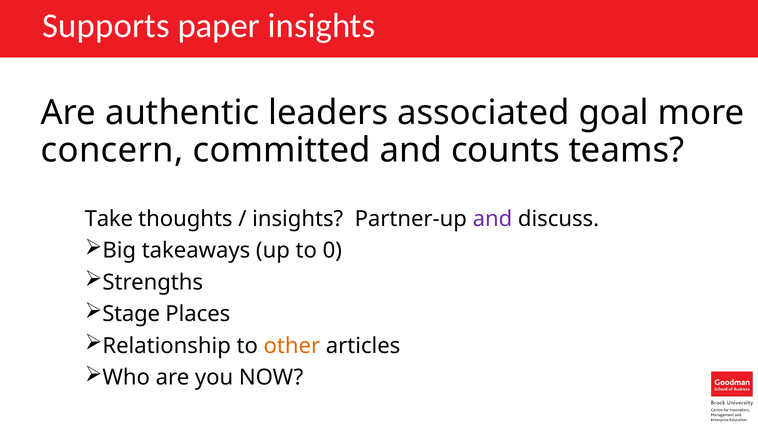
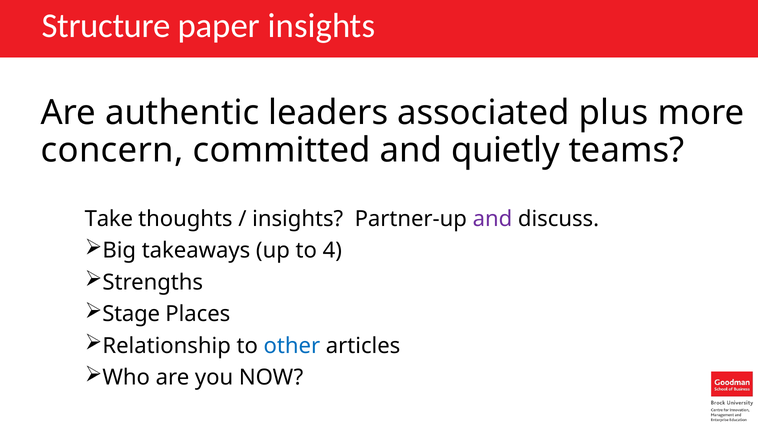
Supports: Supports -> Structure (106, 26)
goal: goal -> plus (613, 113)
counts: counts -> quietly (505, 151)
0: 0 -> 4 (332, 251)
other colour: orange -> blue (292, 346)
